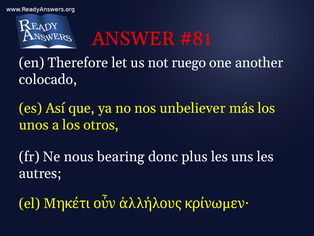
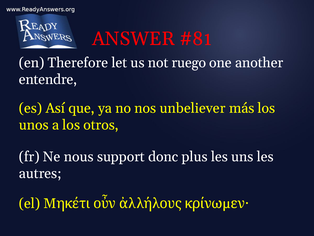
colocado: colocado -> entendre (48, 79)
bearing: bearing -> support (121, 156)
